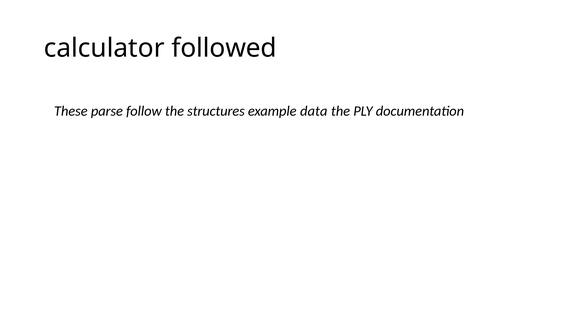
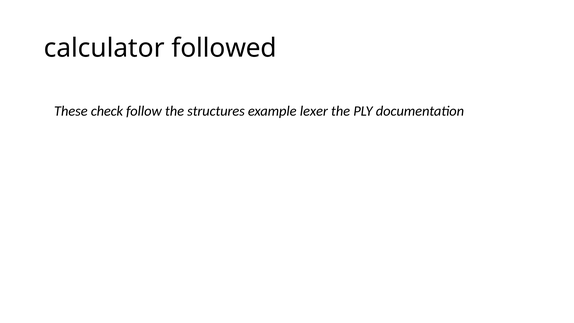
parse: parse -> check (107, 111)
data: data -> lexer (314, 111)
